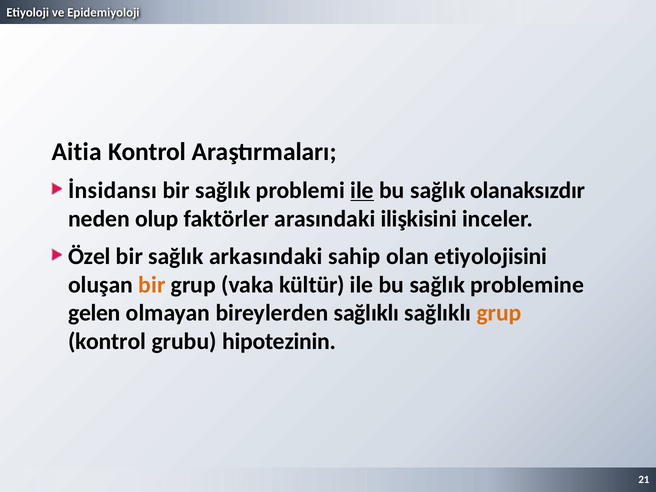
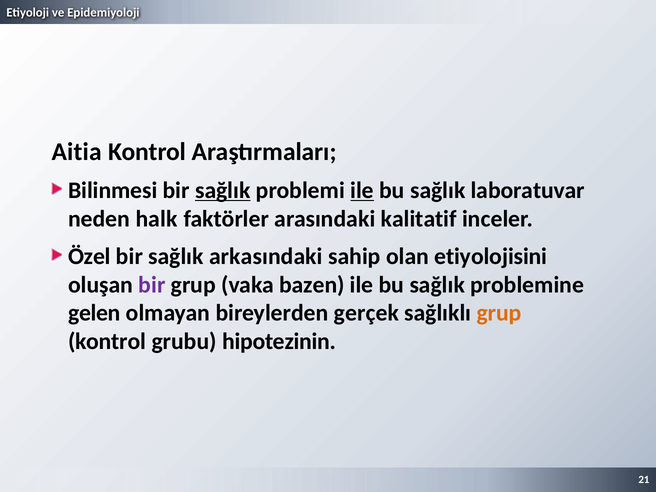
İnsidansı: İnsidansı -> Bilinmesi (113, 190)
sağlık underline: none -> present (223, 190)
olanaksızdır: olanaksızdır -> laboratuvar (528, 190)
olup: olup -> halk (157, 219)
ilişkisini: ilişkisini -> kalitatif (419, 219)
bir colour: orange -> purple (152, 285)
kültür: kültür -> bazen (312, 285)
bireylerden sağlıklı: sağlıklı -> gerçek (366, 313)
